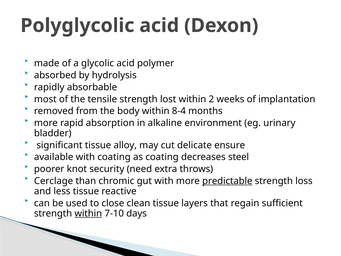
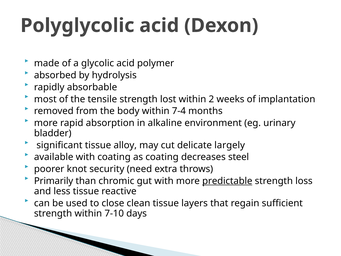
8-4: 8-4 -> 7-4 (179, 111)
ensure: ensure -> largely (230, 145)
Cerclage: Cerclage -> Primarily (54, 181)
within underline: present -> none (88, 213)
